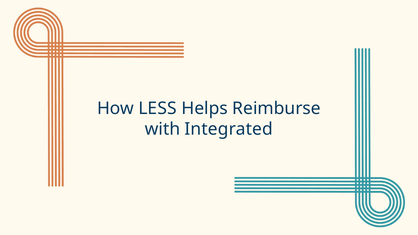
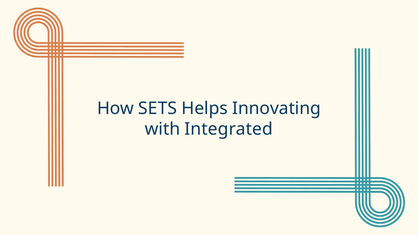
LESS: LESS -> SETS (158, 108)
Reimburse: Reimburse -> Innovating (277, 108)
